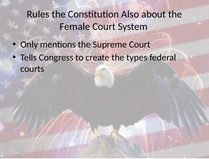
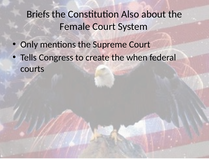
Rules: Rules -> Briefs (38, 14)
types: types -> when (137, 58)
